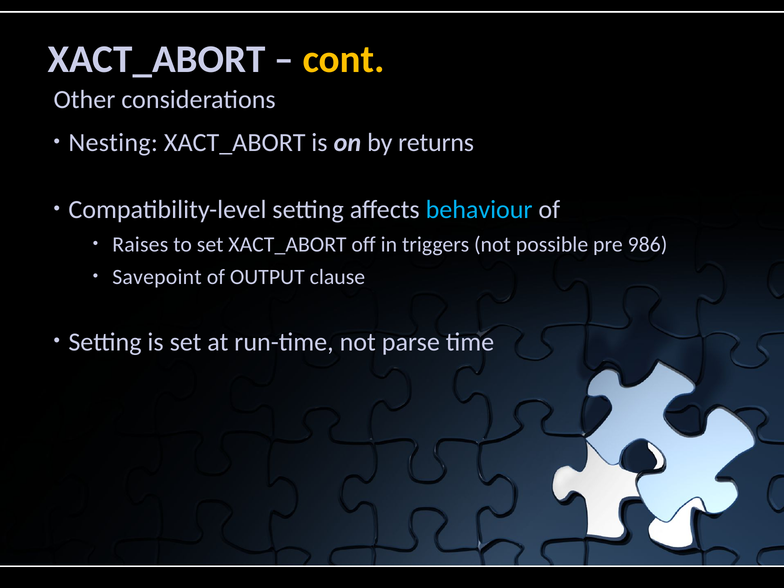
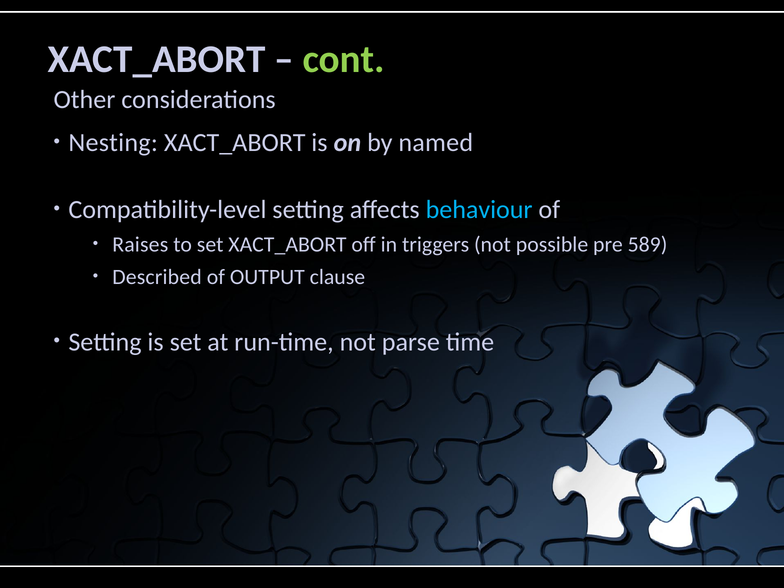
cont colour: yellow -> light green (344, 60)
returns: returns -> named (436, 143)
986: 986 -> 589 (648, 245)
Savepoint: Savepoint -> Described (157, 277)
